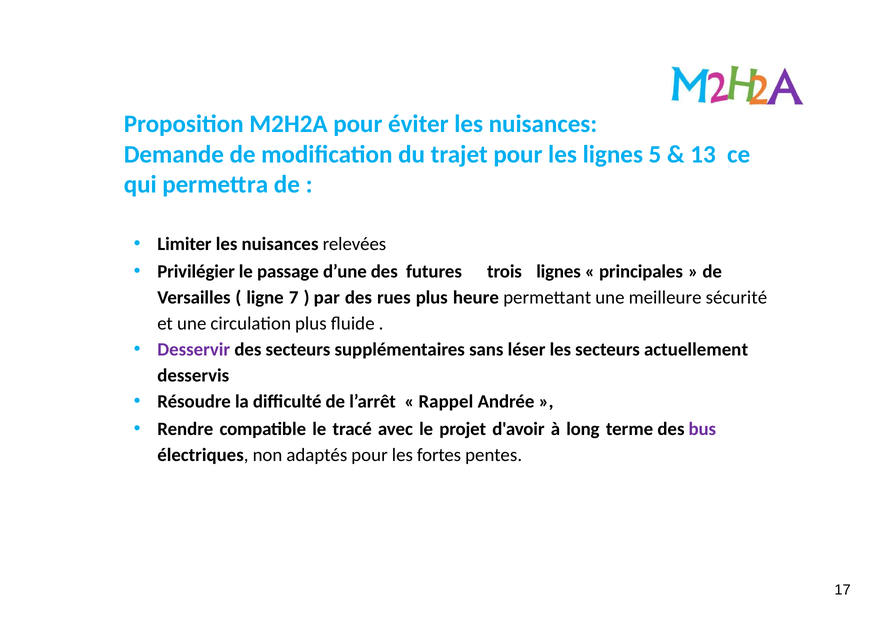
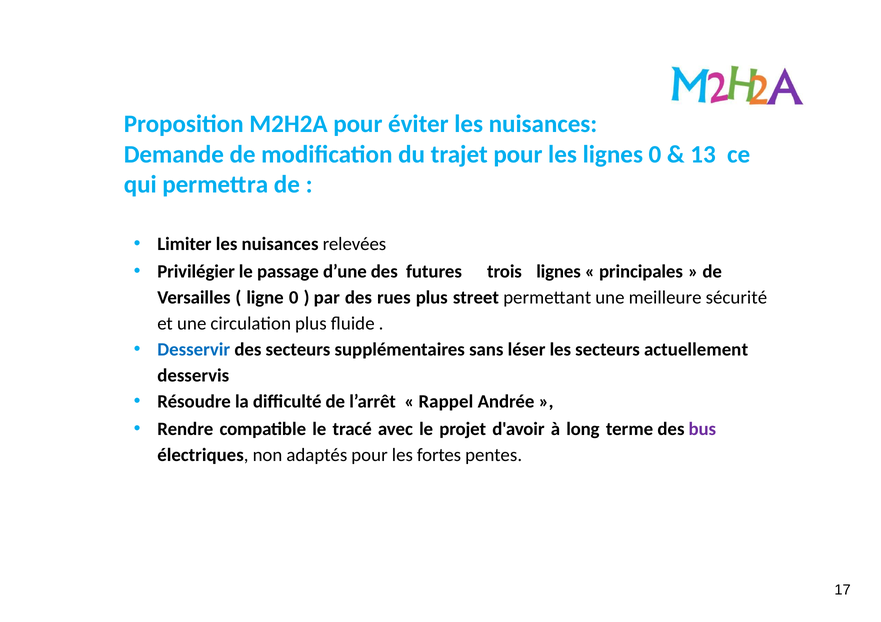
lignes 5: 5 -> 0 (655, 155)
ligne 7: 7 -> 0 (294, 298)
heure: heure -> street (476, 298)
Desservir colour: purple -> blue (194, 350)
